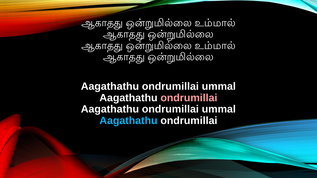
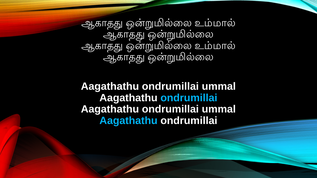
ondrumillai colour: pink -> light blue (189, 98)
